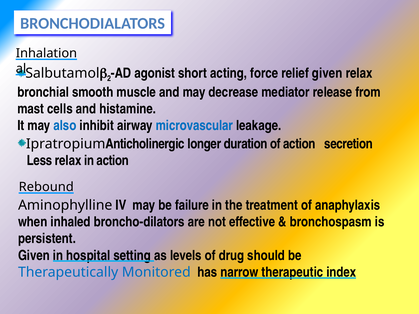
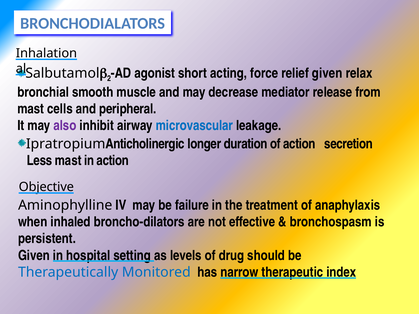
histamine: histamine -> peripheral (128, 109)
also colour: blue -> purple (65, 126)
Less relax: relax -> mast (68, 161)
Rebound: Rebound -> Objective (46, 187)
